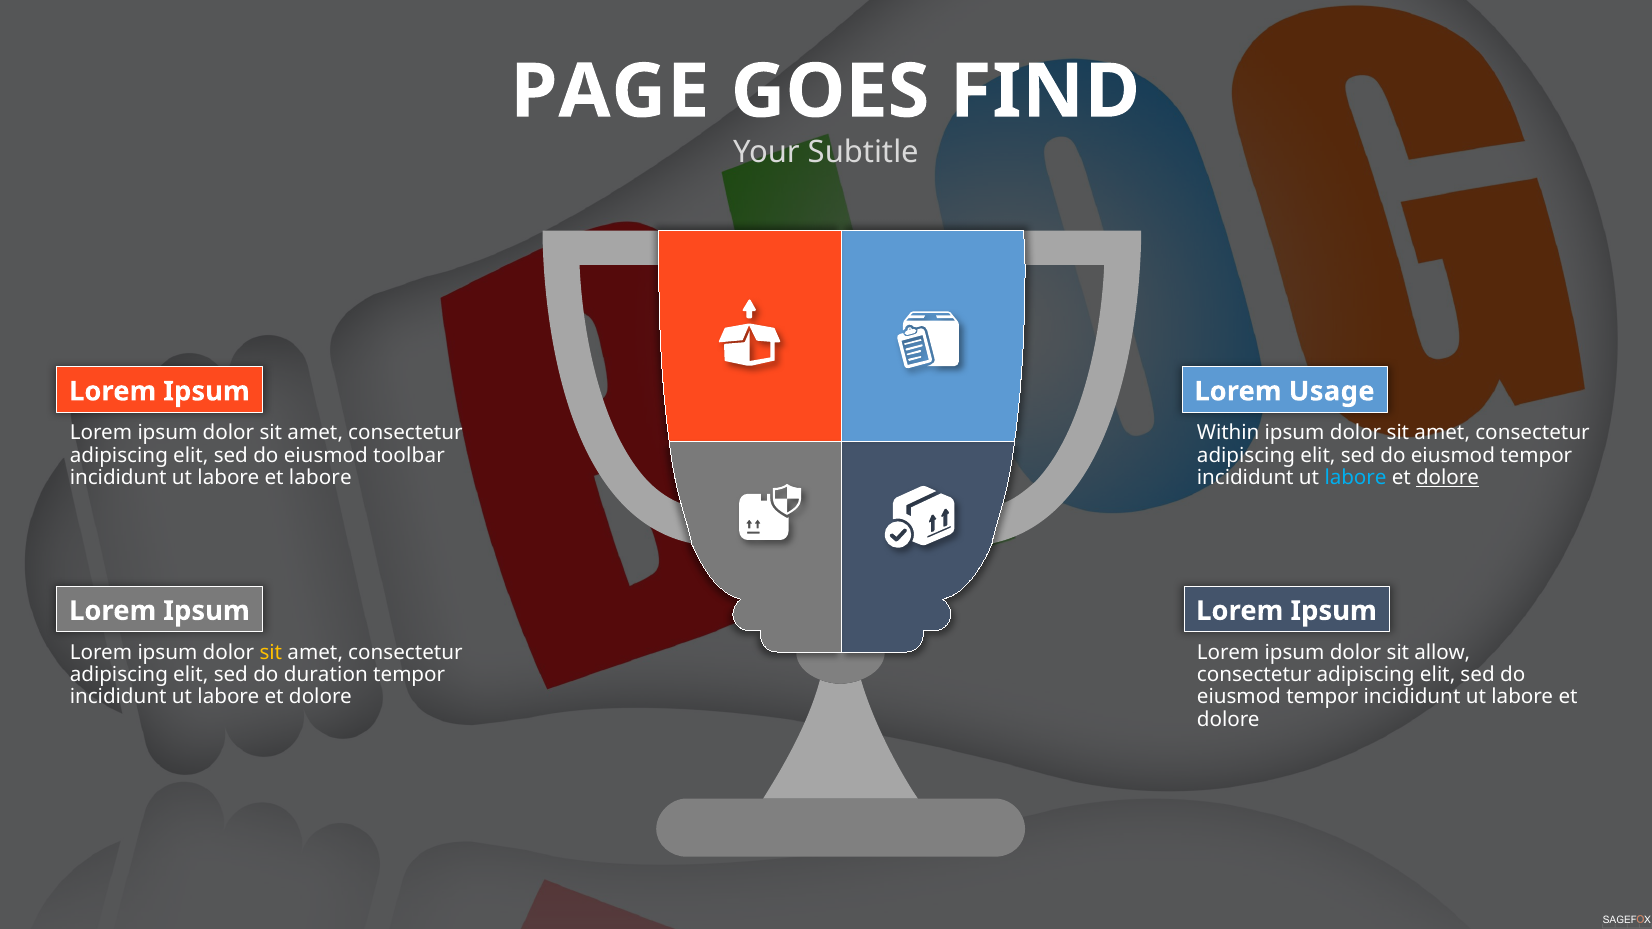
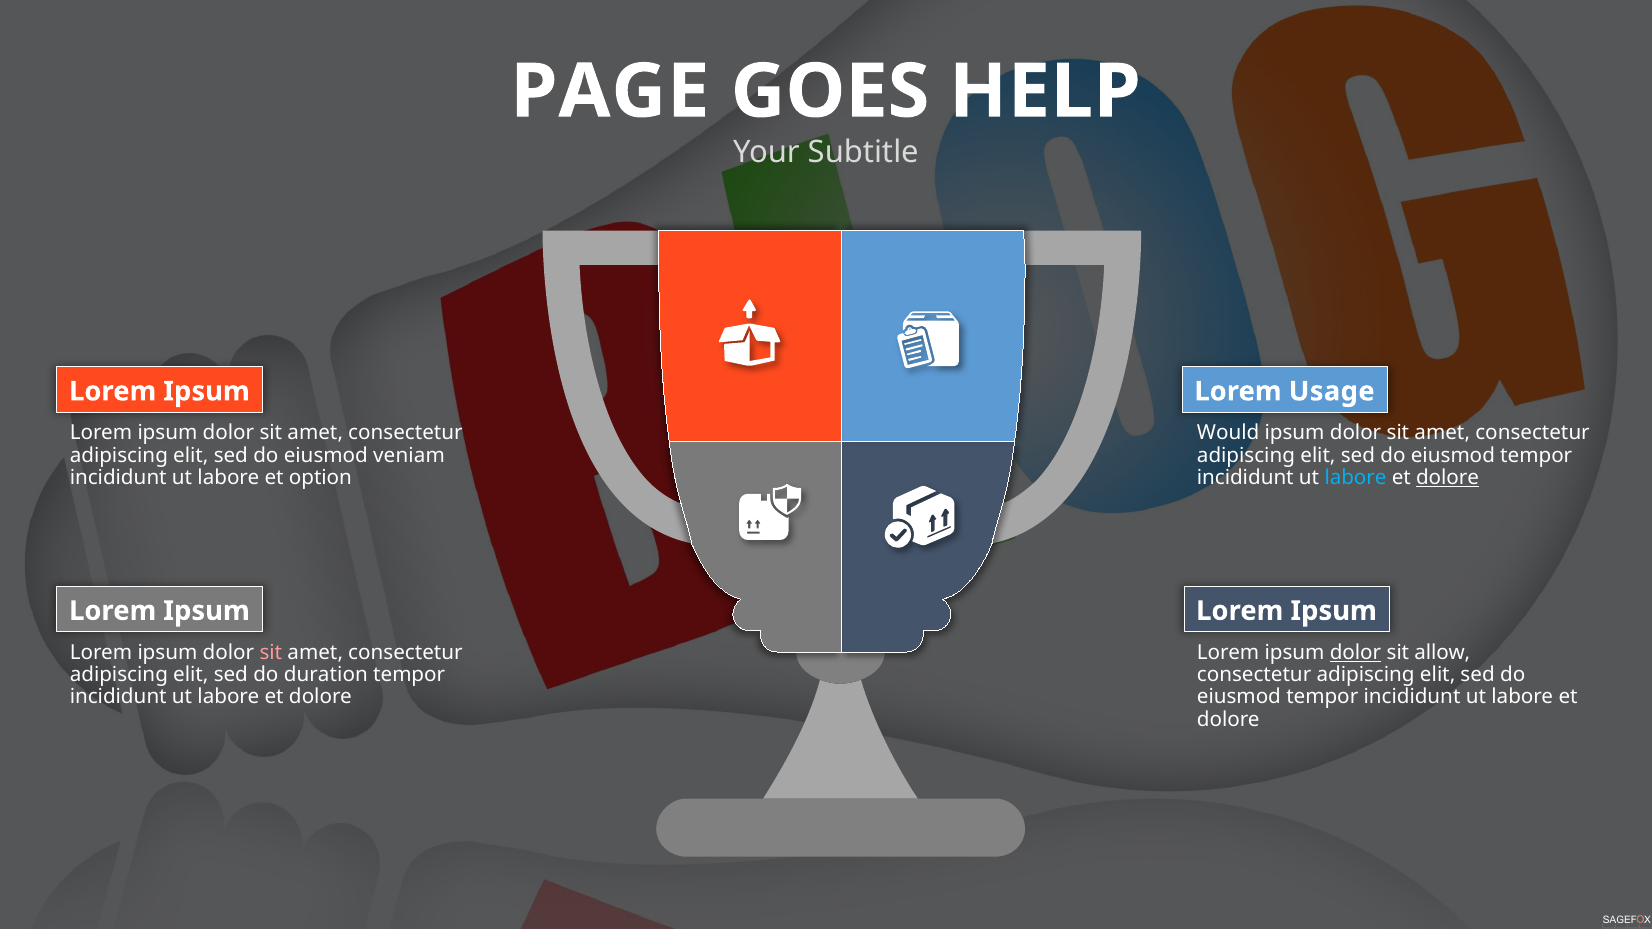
FIND: FIND -> HELP (1045, 92)
Within: Within -> Would (1228, 433)
toolbar: toolbar -> veniam (409, 456)
et labore: labore -> option (320, 478)
sit colour: yellow -> pink (271, 653)
dolor underline: none -> present (1355, 653)
